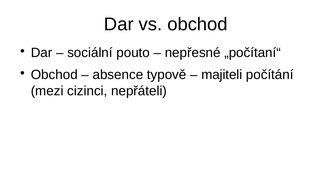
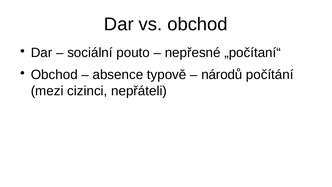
majiteli: majiteli -> národů (222, 75)
